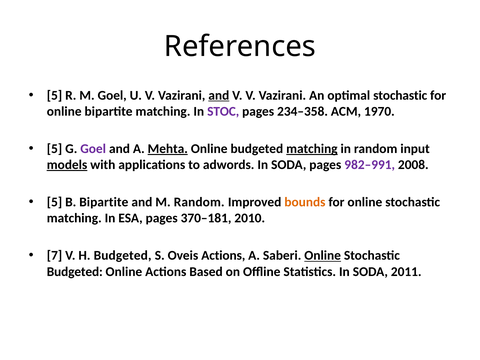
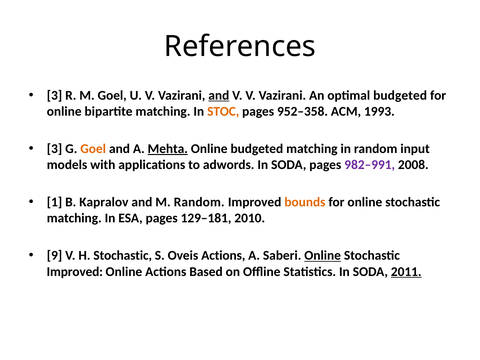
5: 5 -> 3 (54, 95)
optimal stochastic: stochastic -> budgeted (400, 95)
STOC colour: purple -> orange (223, 111)
234–358: 234–358 -> 952–358 (303, 111)
1970: 1970 -> 1993 (379, 111)
5: 5 -> 3 (54, 149)
Goel colour: purple -> orange (93, 149)
matching underline: present -> none (312, 149)
models underline: present -> none (67, 165)
5: 5 -> 1 (54, 202)
B Bipartite: Bipartite -> Kapralov (104, 202)
370–181: 370–181 -> 129–181 (206, 218)
7: 7 -> 9 (54, 256)
H Budgeted: Budgeted -> Stochastic (123, 256)
Budgeted: Budgeted -> Improved (75, 272)
2011 underline: none -> present (406, 272)
